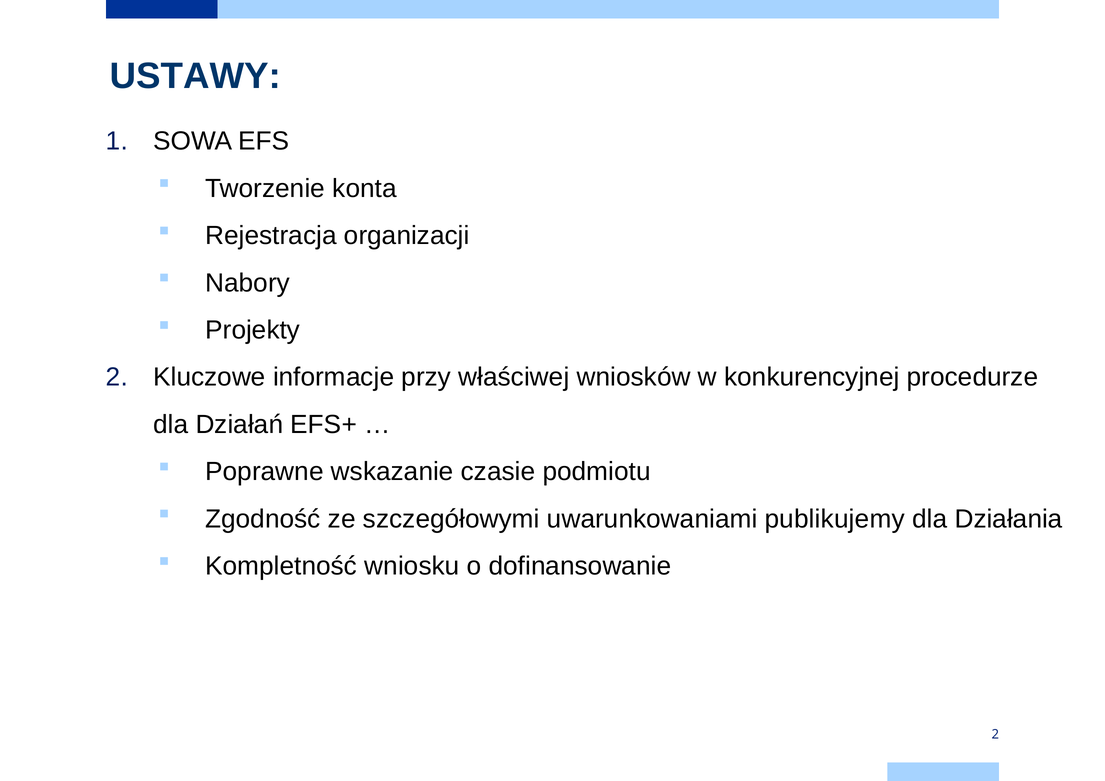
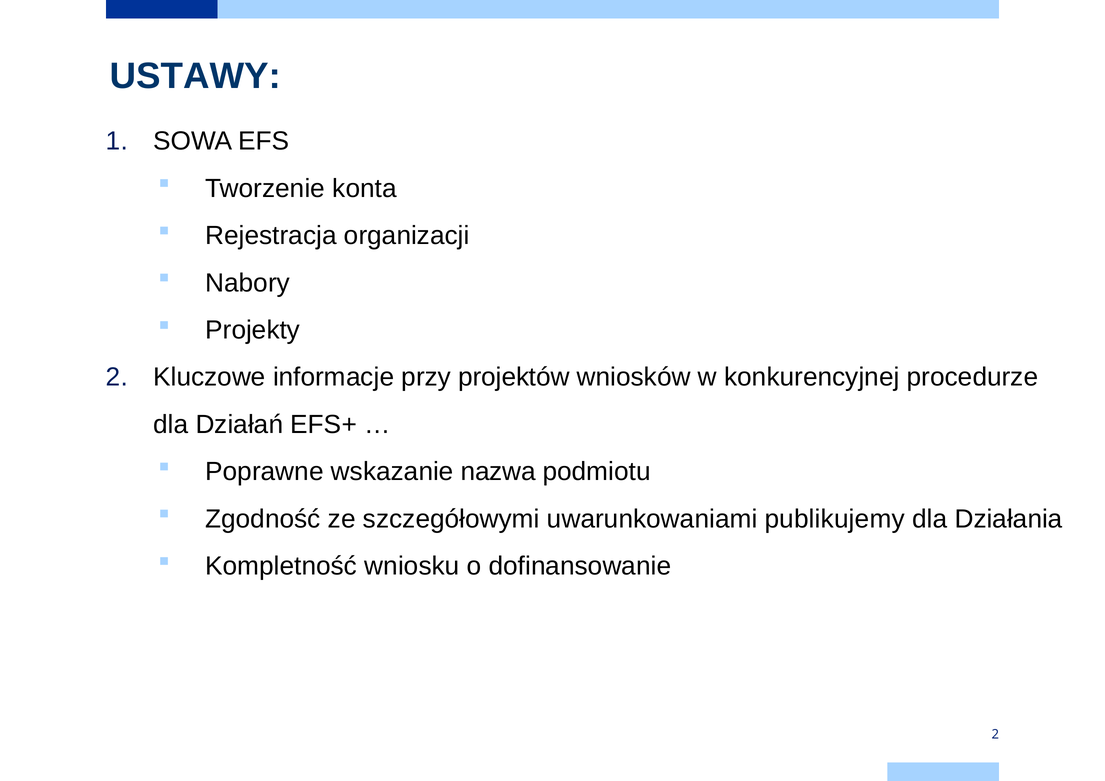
właściwej: właściwej -> projektów (514, 377)
czasie: czasie -> nazwa (498, 472)
